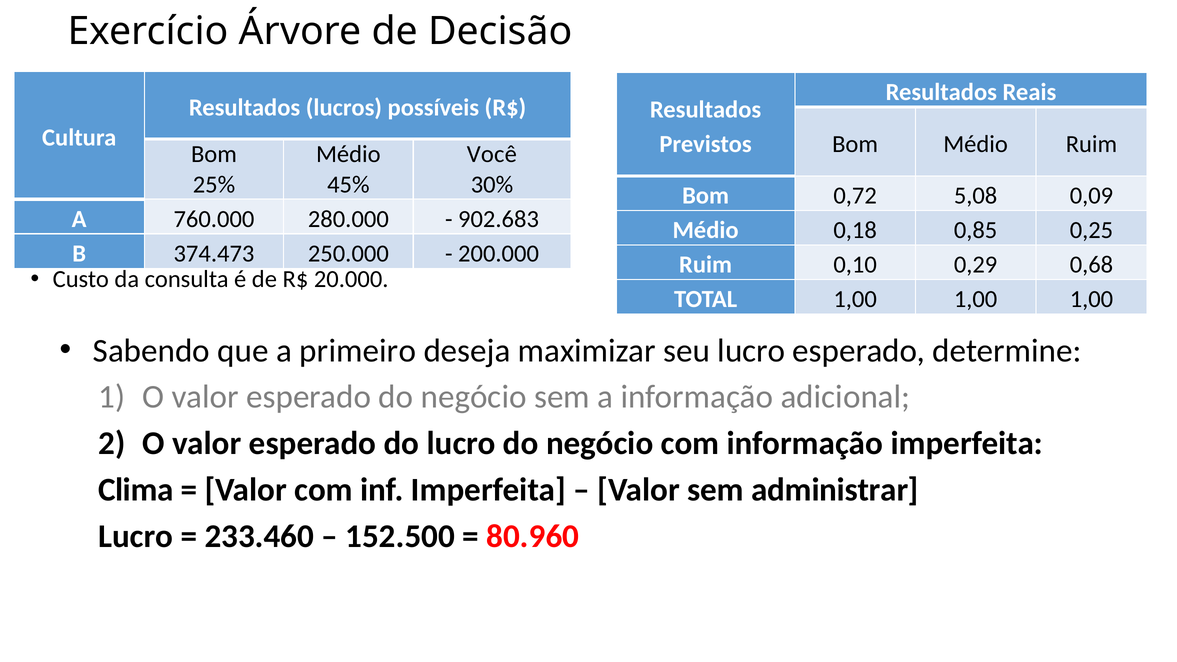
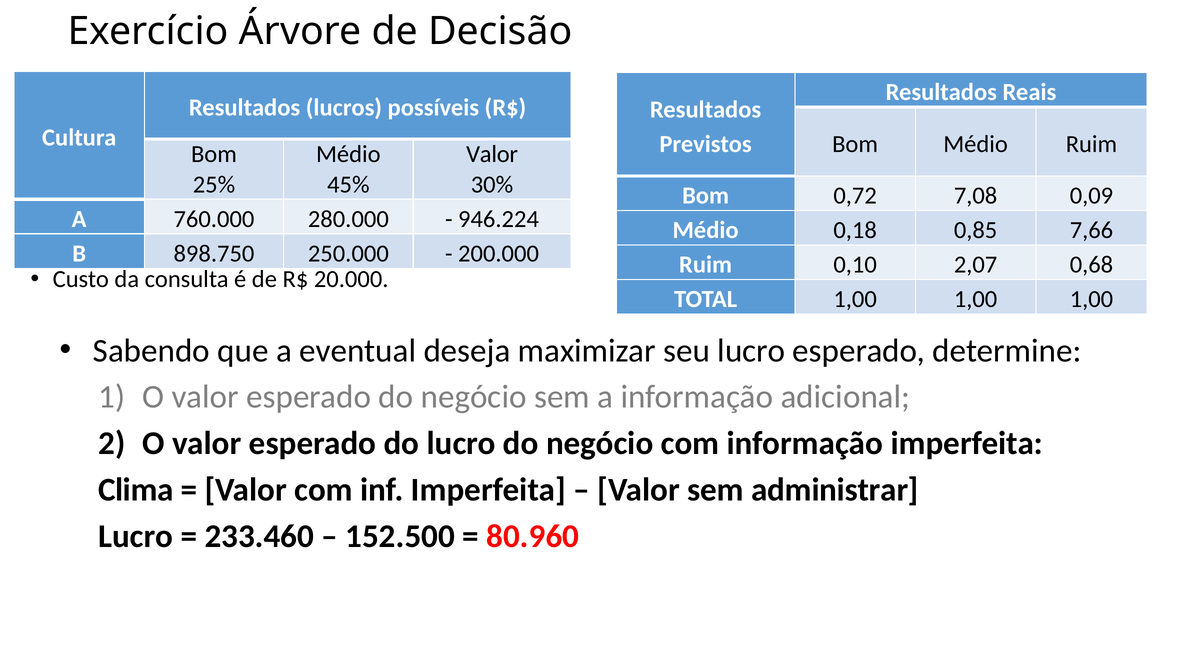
Você: Você -> Valor (492, 154)
5,08: 5,08 -> 7,08 (976, 196)
902.683: 902.683 -> 946.224 (499, 219)
0,25: 0,25 -> 7,66 (1091, 230)
374.473: 374.473 -> 898.750 (214, 254)
0,29: 0,29 -> 2,07 (976, 265)
primeiro: primeiro -> eventual (358, 351)
